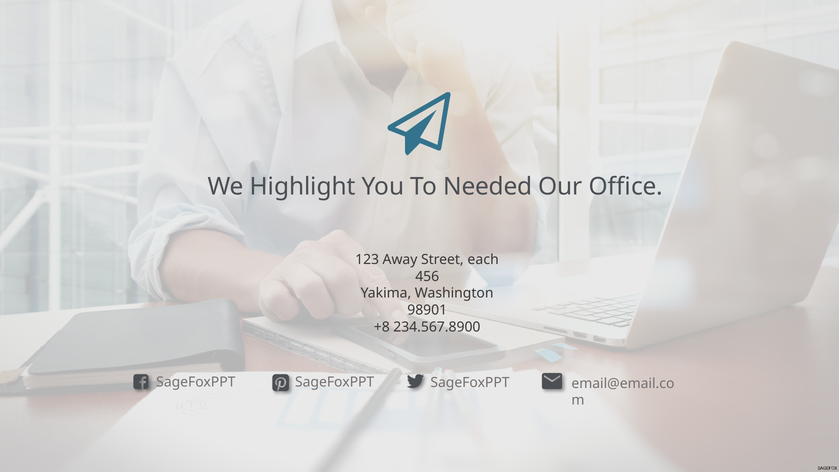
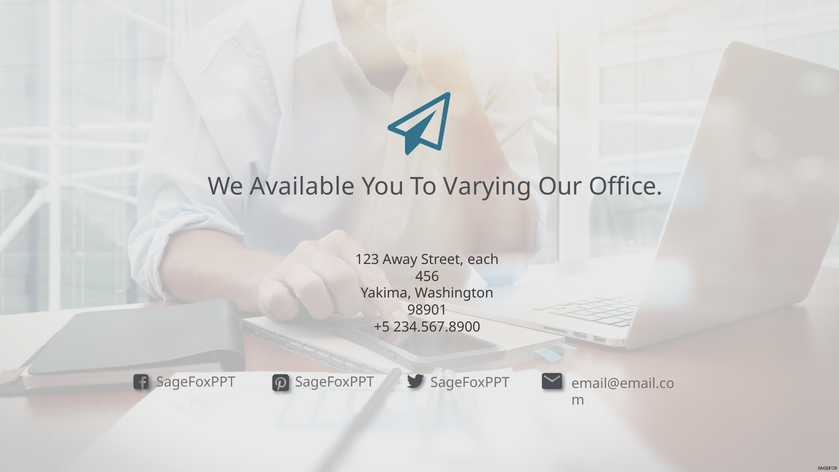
Highlight: Highlight -> Available (302, 186)
Needed: Needed -> Varying (488, 186)
+8: +8 -> +5 (382, 327)
